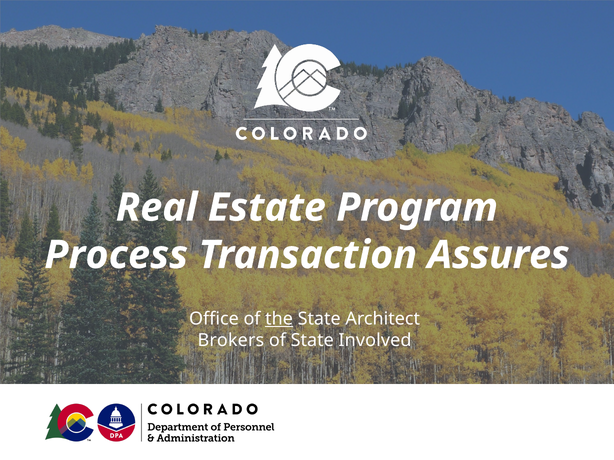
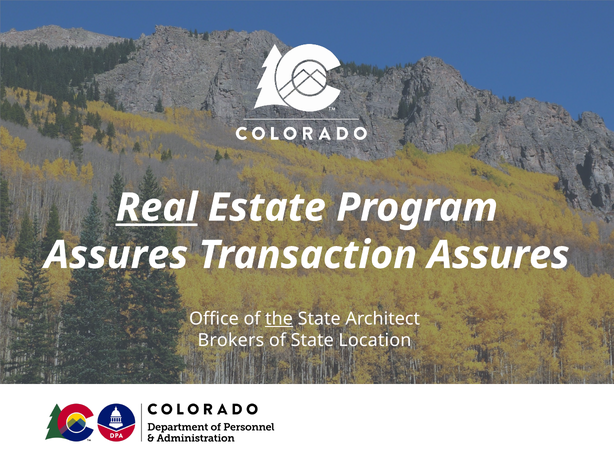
Real underline: none -> present (157, 208)
Process: Process -> Assures (116, 255)
Involved: Involved -> Location (375, 341)
